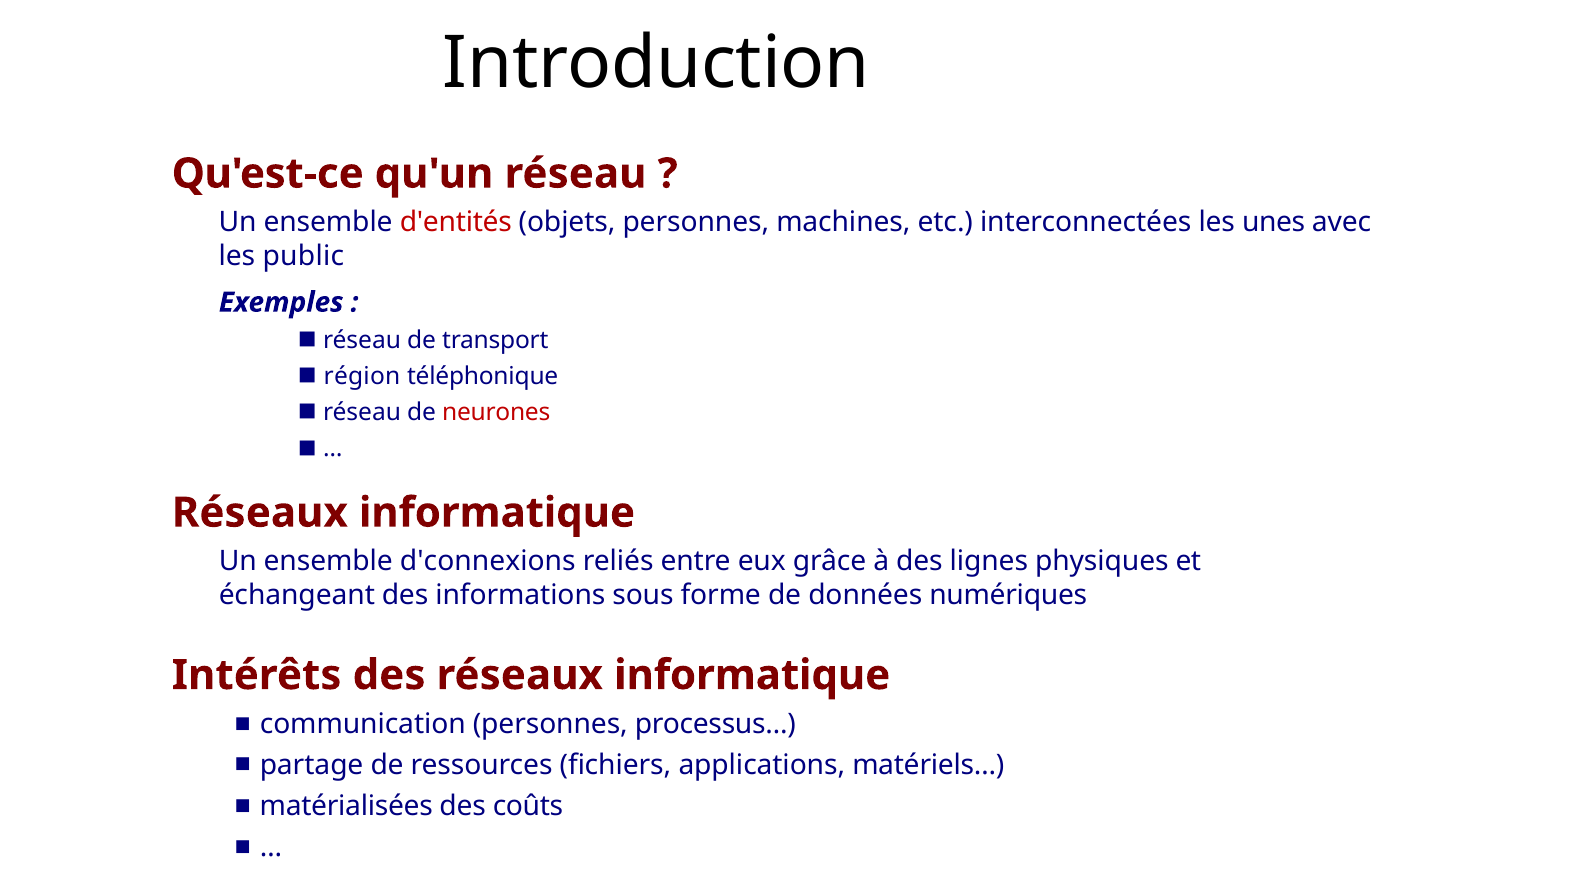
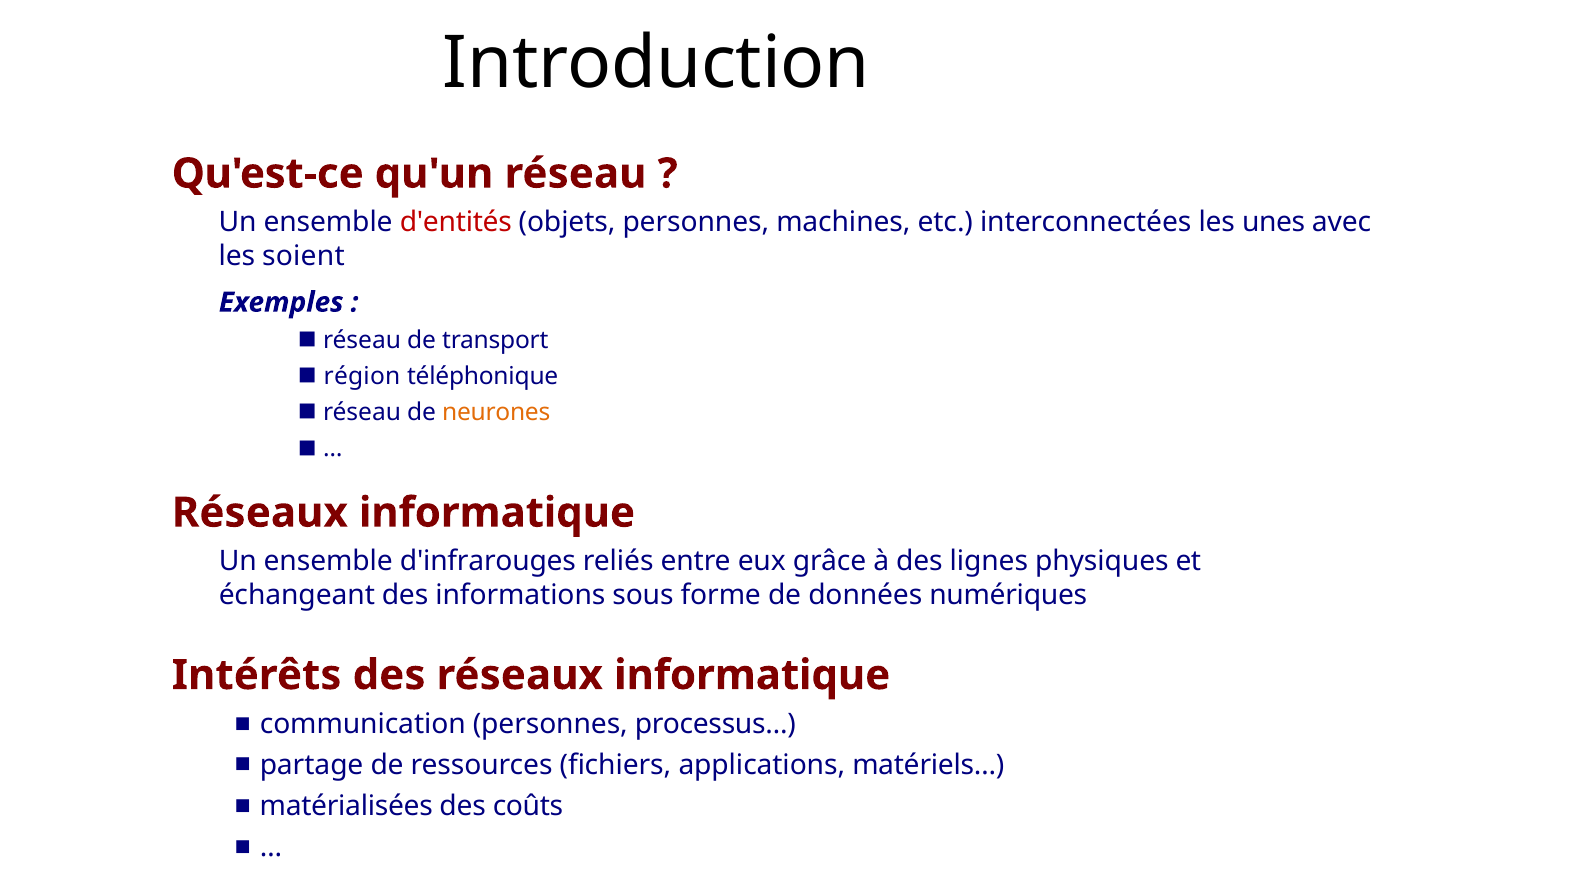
public: public -> soient (303, 256)
neurones colour: red -> orange (496, 412)
d'connexions: d'connexions -> d'infrarouges (488, 561)
